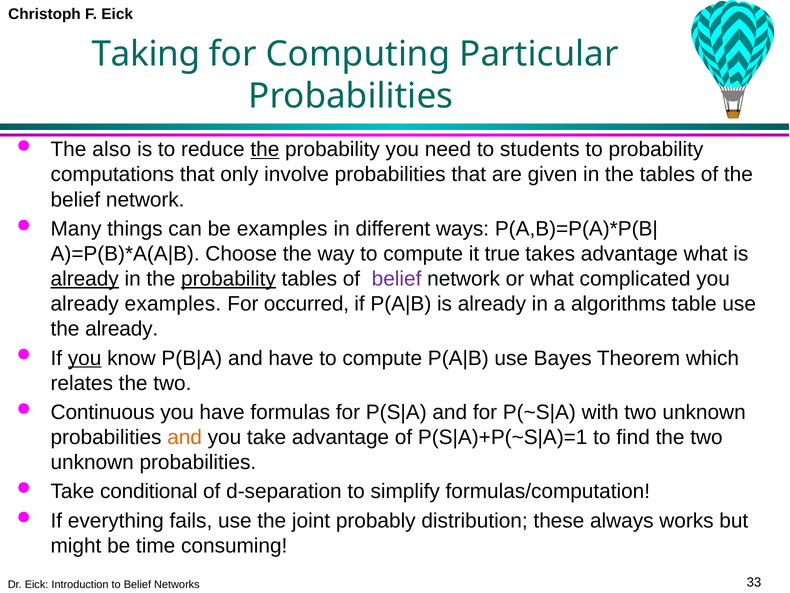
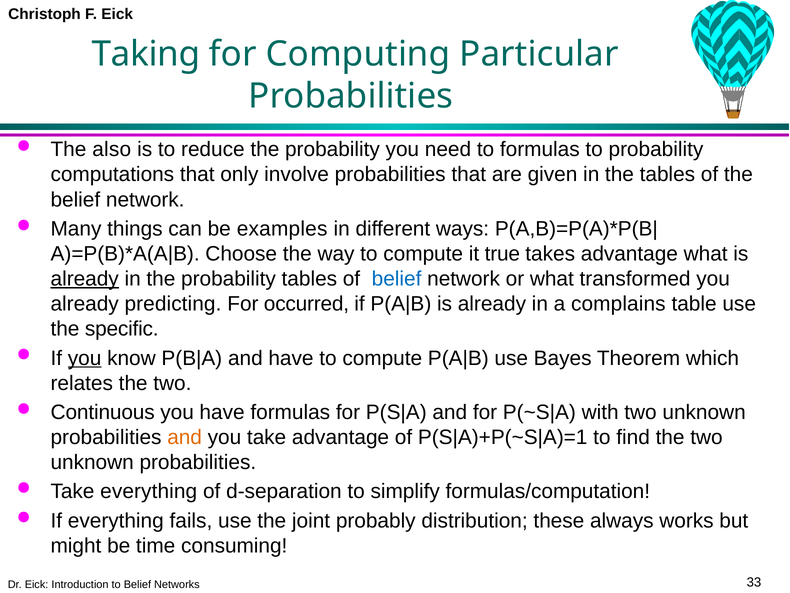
the underline: present -> none (265, 149)
to students: students -> formulas (540, 149)
probability underline: present -> none (228, 279)
belief colour: purple -> blue (397, 279)
complicated: complicated -> transformed (635, 279)
already examples: examples -> predicting (173, 304)
algorithms: algorithms -> complains (618, 304)
the already: already -> specific (122, 329)
Take conditional: conditional -> everything (149, 491)
